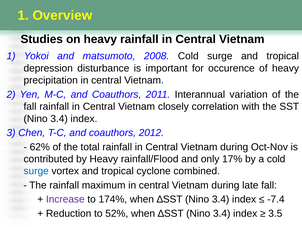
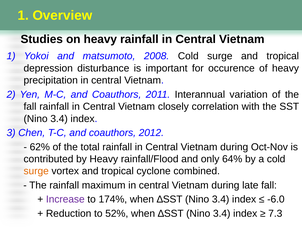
17%: 17% -> 64% (232, 159)
surge colour: blue -> orange (36, 171)
-7.4: -7.4 -> -6.0 (276, 199)
3.5: 3.5 -> 7.3 (275, 213)
